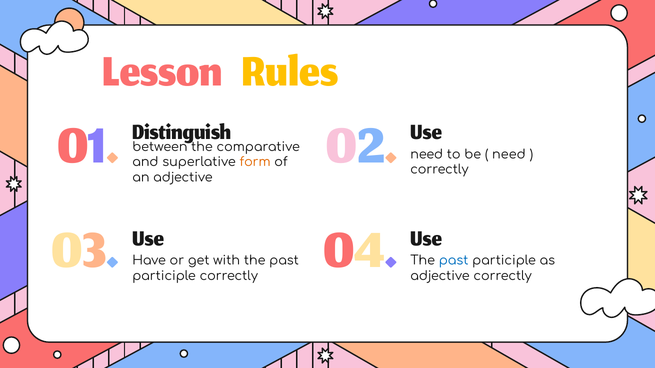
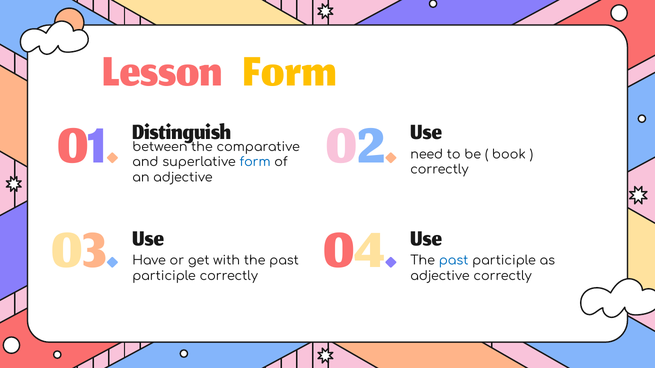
Lesson Rules: Rules -> Form (290, 62)
need: need -> book (509, 155)
form colour: orange -> blue (255, 162)
